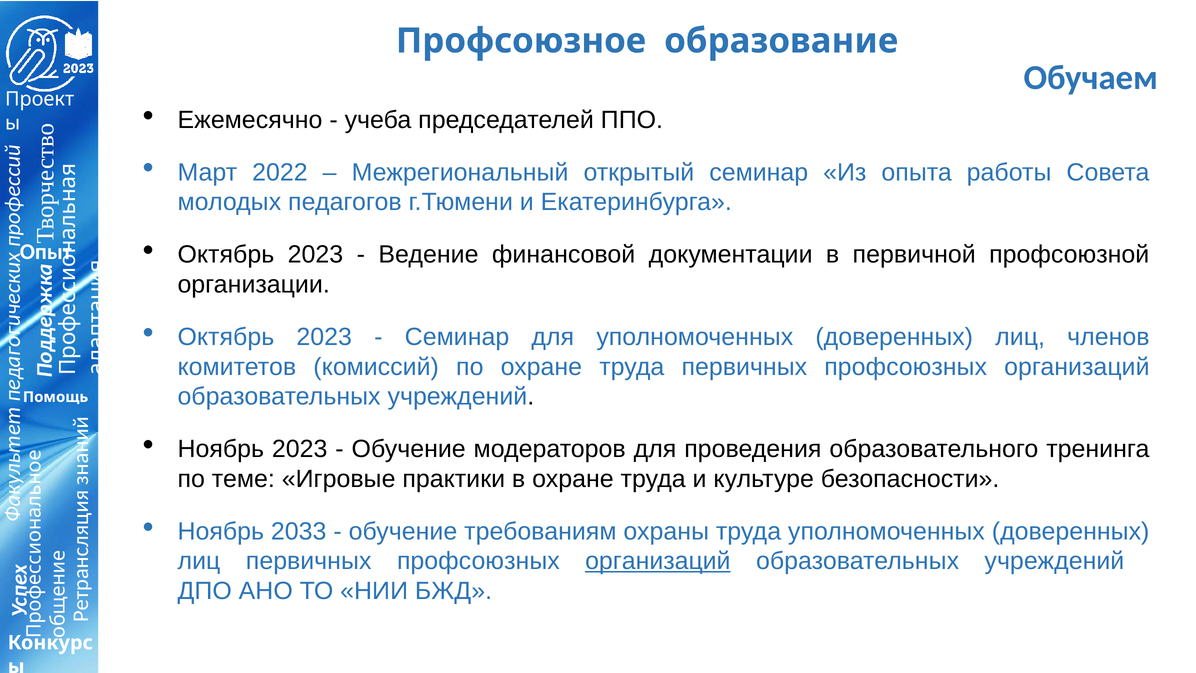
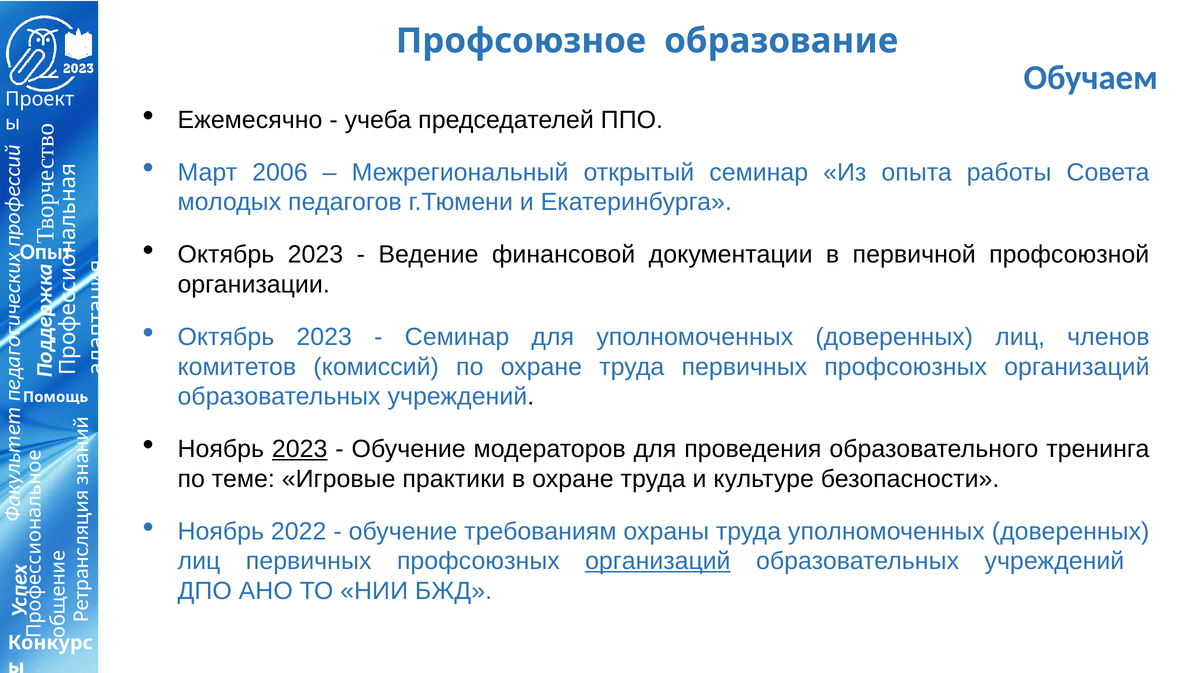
2022: 2022 -> 2006 (280, 172)
2023 underline: none -> present (300, 449)
2033: 2033 -> 2022 (299, 531)
